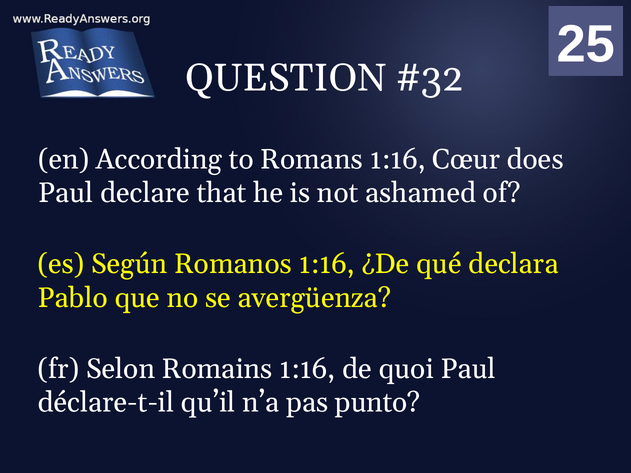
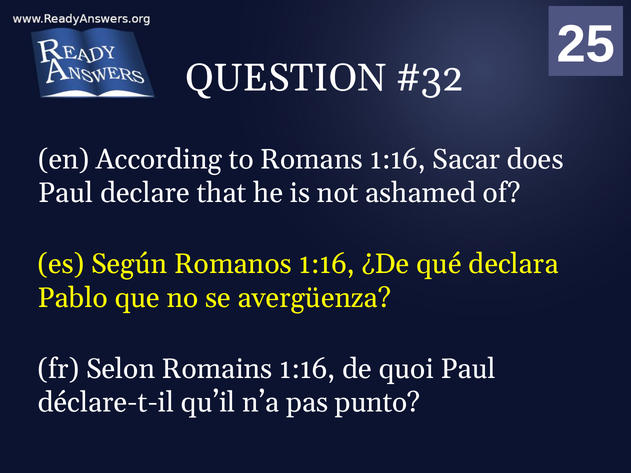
Cœur: Cœur -> Sacar (466, 160)
